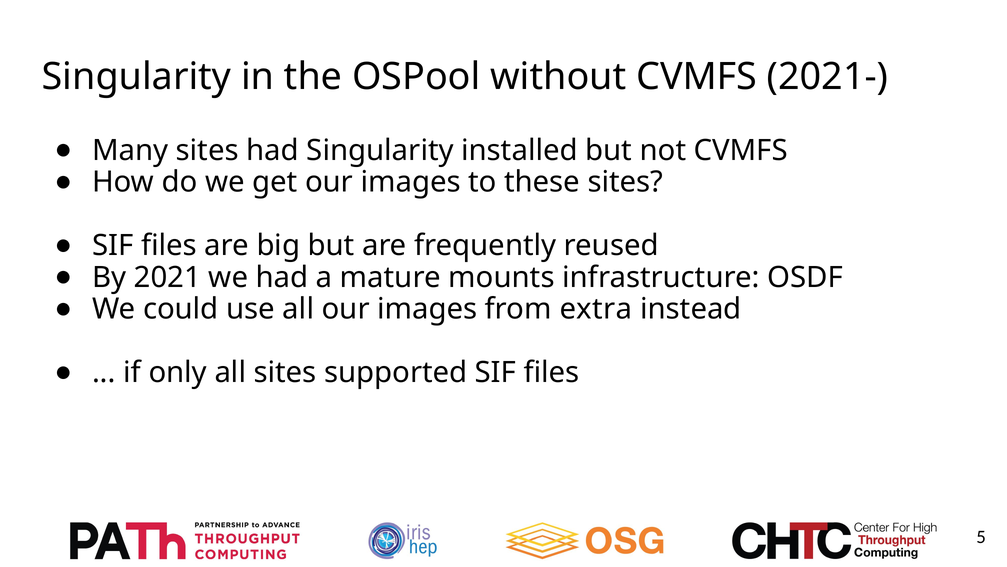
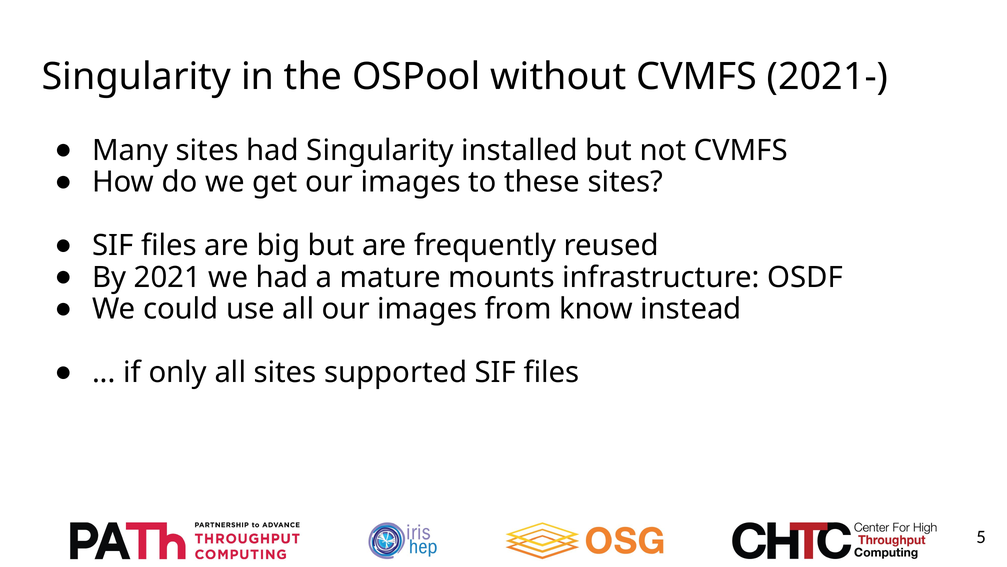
extra: extra -> know (596, 309)
